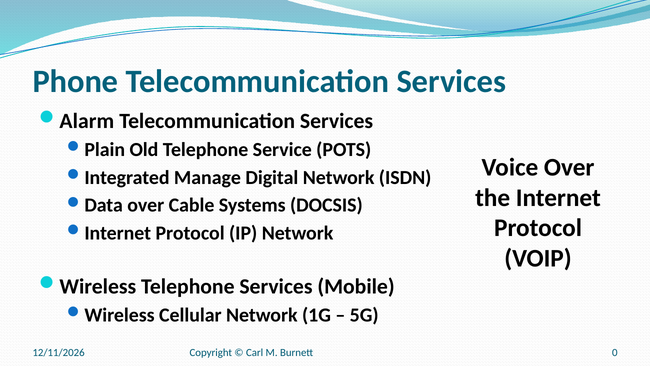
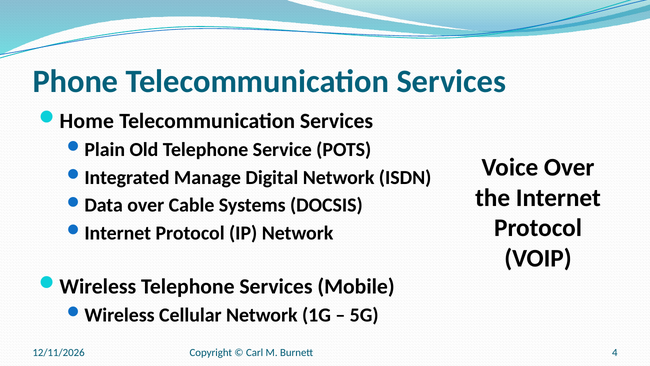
Alarm: Alarm -> Home (87, 121)
0: 0 -> 4 (615, 352)
